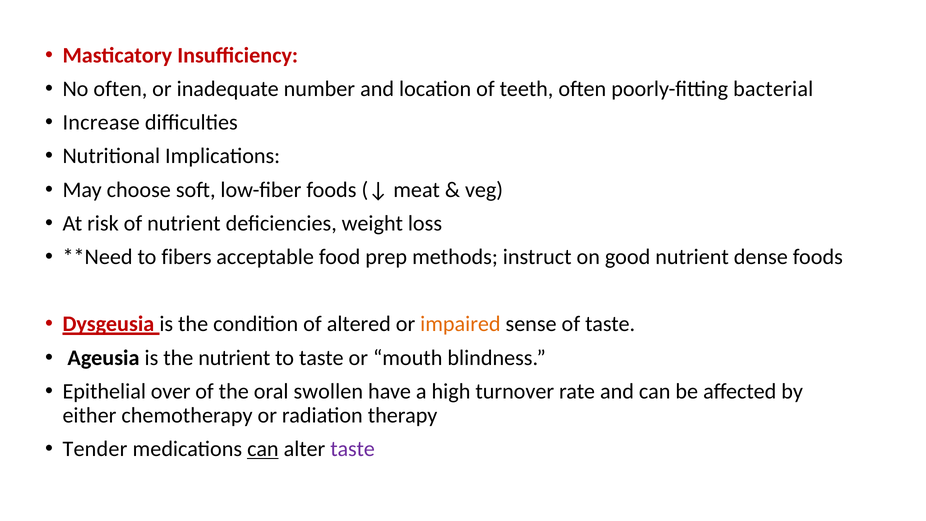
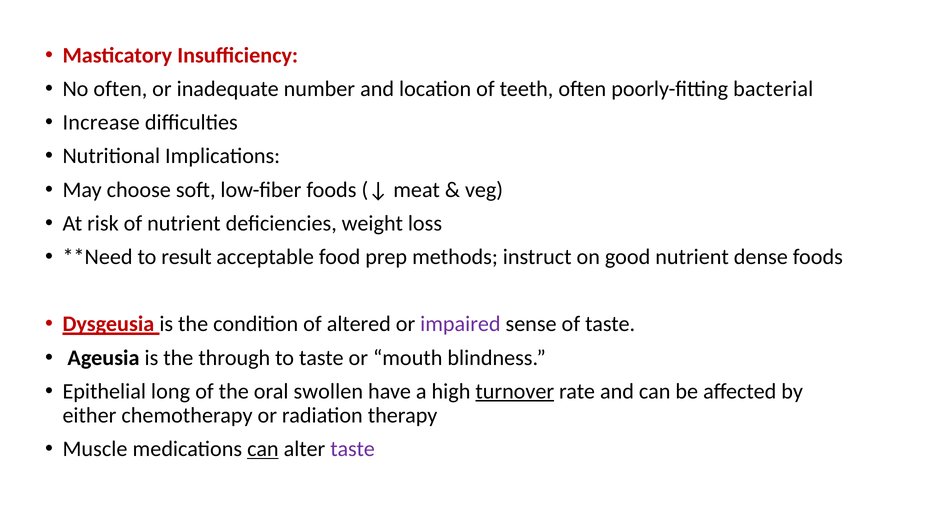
fibers: fibers -> result (187, 257)
impaired colour: orange -> purple (460, 324)
the nutrient: nutrient -> through (234, 358)
over: over -> long (171, 391)
turnover underline: none -> present (515, 391)
Tender: Tender -> Muscle (95, 449)
